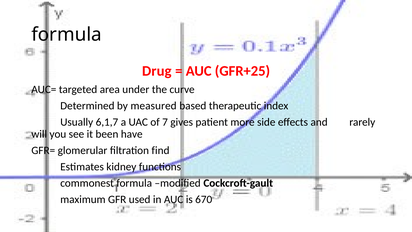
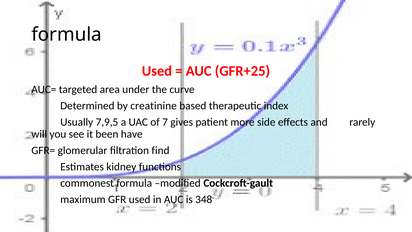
Drug: Drug -> Used (157, 71)
measured: measured -> creatinine (154, 106)
6,1,7: 6,1,7 -> 7,9,5 (107, 122)
670: 670 -> 348 (204, 199)
